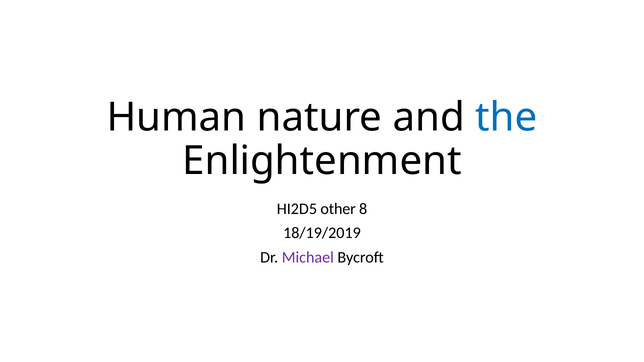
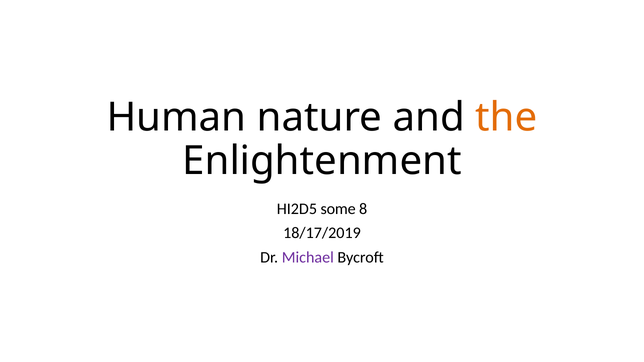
the colour: blue -> orange (506, 118)
other: other -> some (338, 209)
18/19/2019: 18/19/2019 -> 18/17/2019 (322, 233)
